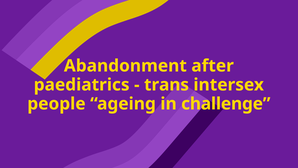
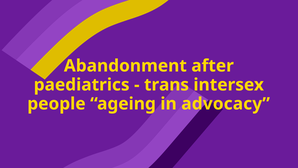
challenge: challenge -> advocacy (226, 104)
